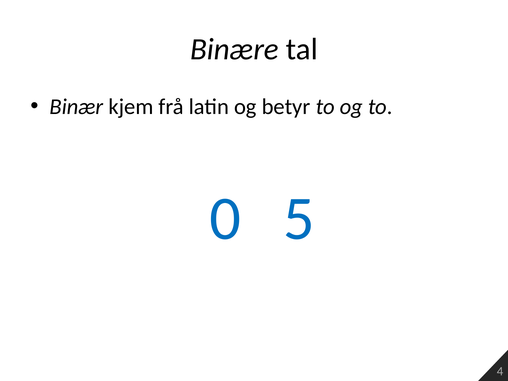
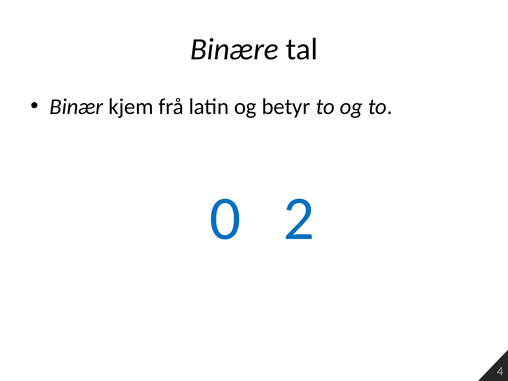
5: 5 -> 2 (299, 219)
